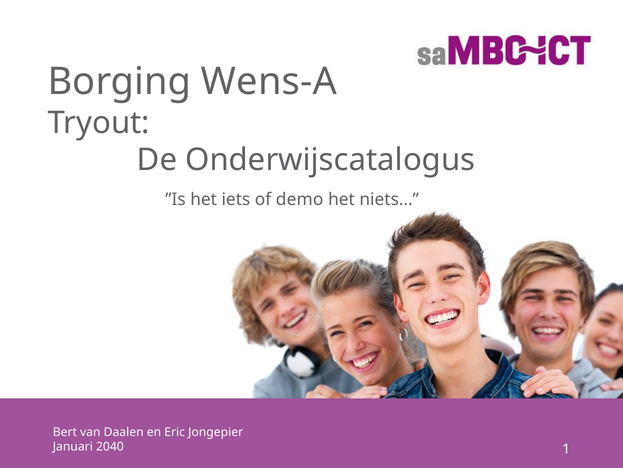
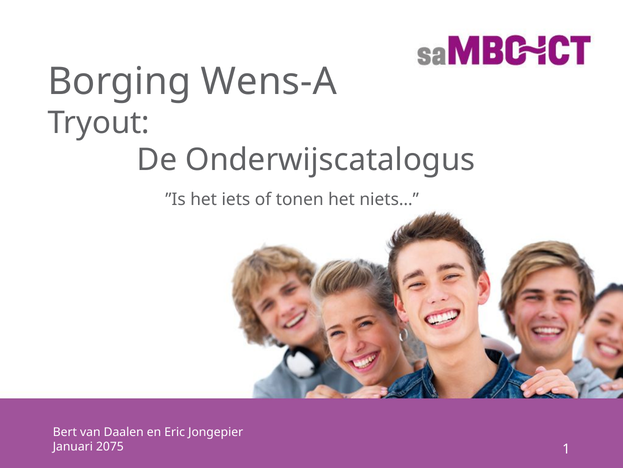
demo: demo -> tonen (300, 199)
2040: 2040 -> 2075 (110, 446)
